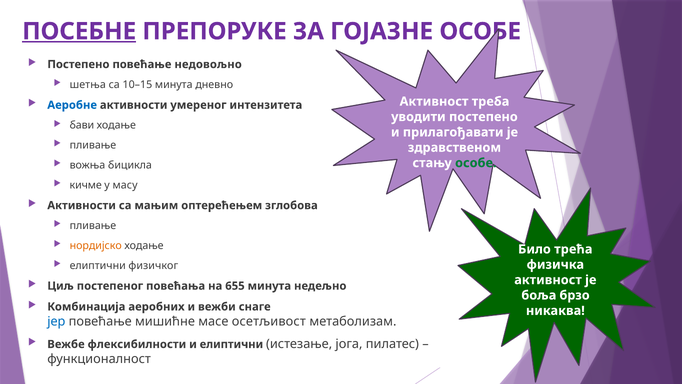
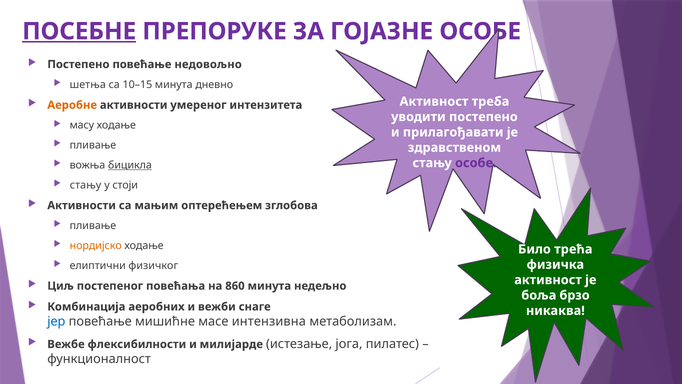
Аеробне colour: blue -> orange (72, 105)
бави: бави -> масу (82, 125)
бицикла underline: none -> present (130, 165)
особе colour: green -> purple (476, 163)
кичме: кичме -> стању (86, 185)
масу: масу -> стоји (125, 185)
655: 655 -> 860 (235, 286)
осетљивост: осетљивост -> интензивна (269, 321)
и елиптични: елиптични -> милијарде (231, 344)
